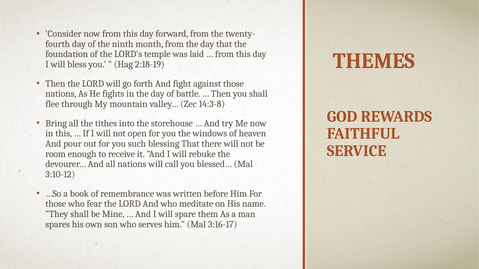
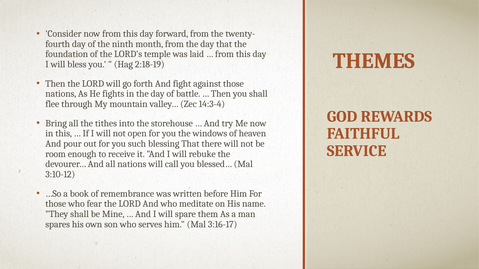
14:3-8: 14:3-8 -> 14:3-4 (212, 104)
